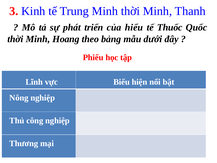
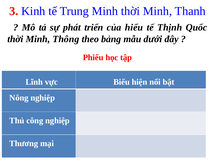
Thuốc: Thuốc -> Thịnh (170, 27)
Hoang: Hoang -> Thông (66, 39)
